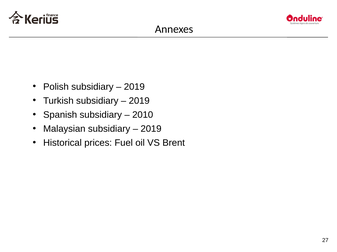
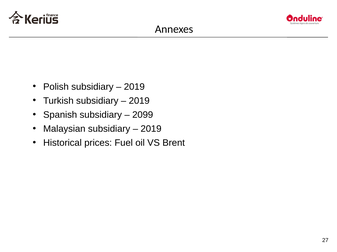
2010: 2010 -> 2099 (143, 115)
